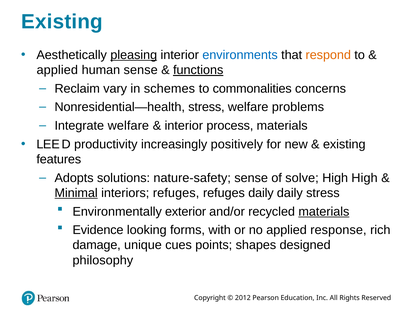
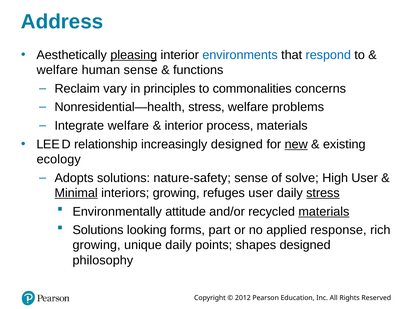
Existing: Existing -> Address (62, 22)
respond colour: orange -> blue (328, 55)
applied: applied -> welfare (57, 70)
functions underline: present -> none (198, 70)
schemes: schemes -> principles (170, 89)
productivity: productivity -> relationship (106, 144)
increasingly positively: positively -> designed (237, 144)
new underline: none -> present (296, 144)
features: features -> ecology (59, 159)
High High: High -> User (365, 178)
interiors refuges: refuges -> growing (176, 193)
refuges daily: daily -> user (261, 193)
stress underline: none -> present (323, 193)
exterior: exterior -> attitude (186, 212)
Evidence: Evidence -> Solutions (98, 230)
with: with -> part (220, 230)
damage: damage -> growing (97, 245)
unique cues: cues -> daily (178, 245)
